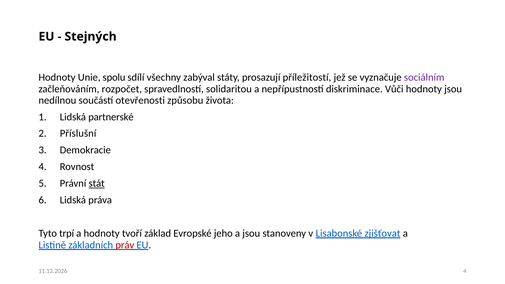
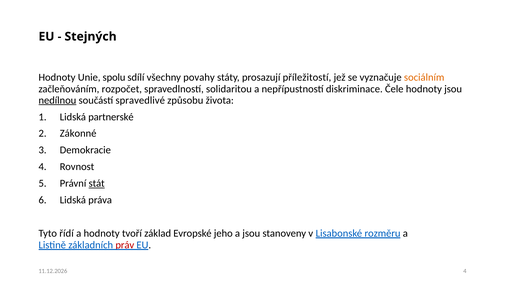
zabýval: zabýval -> povahy (199, 78)
sociálním colour: purple -> orange (424, 78)
Vůči: Vůči -> Čele (394, 89)
nedílnou underline: none -> present (57, 100)
otevřenosti: otevřenosti -> spravedlivé (140, 100)
Příslušní: Příslušní -> Zákonné (78, 134)
trpí: trpí -> řídí (67, 233)
zjišťovat: zjišťovat -> rozměru (383, 233)
